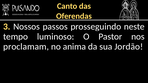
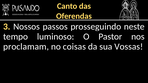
anima: anima -> coisas (74, 47)
Jordão: Jordão -> Vossas (129, 47)
